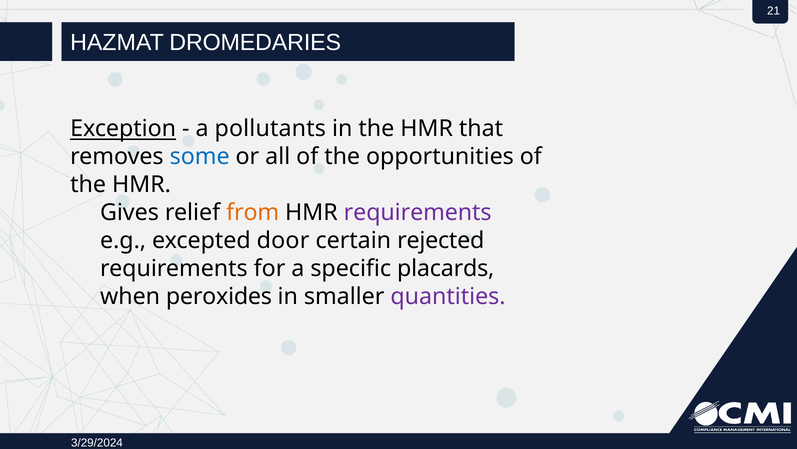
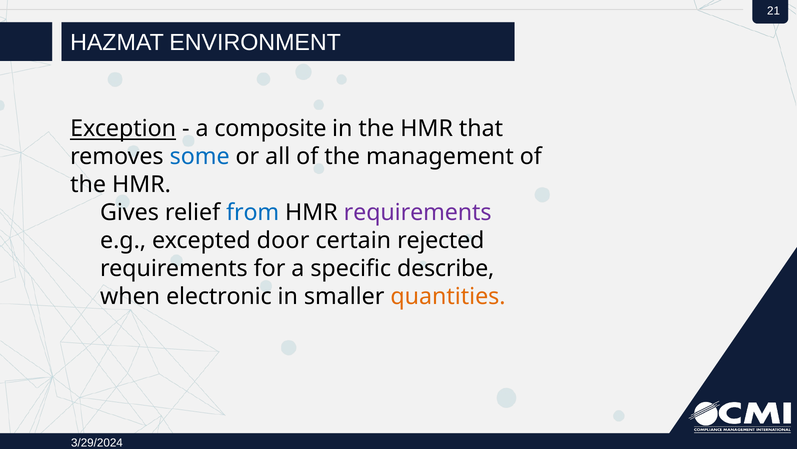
DROMEDARIES: DROMEDARIES -> ENVIRONMENT (255, 42)
pollutants: pollutants -> composite (270, 128)
opportunities: opportunities -> management (440, 156)
from colour: orange -> blue (253, 212)
placards: placards -> describe (446, 268)
peroxides: peroxides -> electronic (219, 296)
quantities colour: purple -> orange (448, 296)
